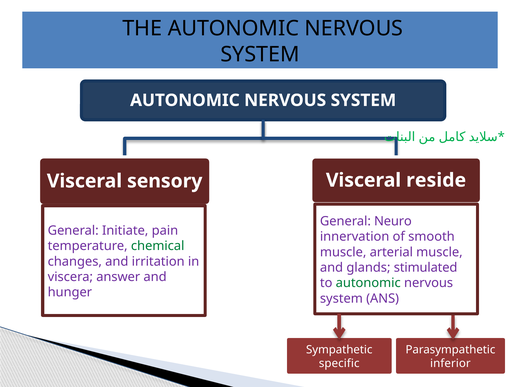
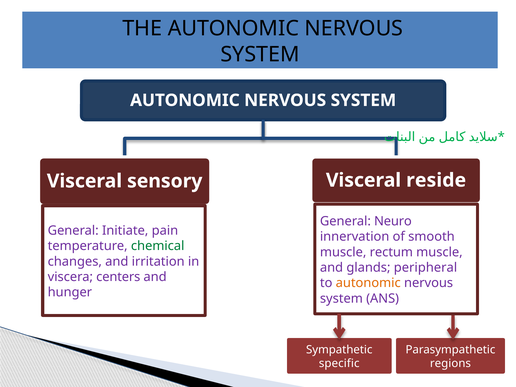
arterial: arterial -> rectum (391, 252)
stimulated: stimulated -> peripheral (425, 268)
answer: answer -> centers (118, 277)
autonomic colour: green -> orange (368, 283)
inferior: inferior -> regions (450, 363)
